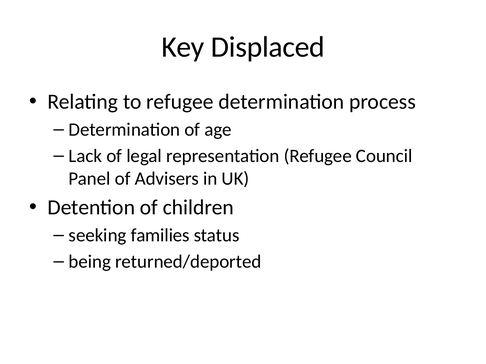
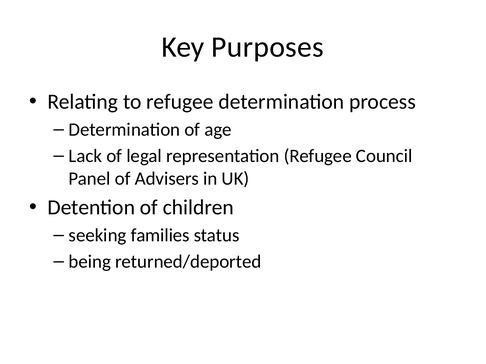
Displaced: Displaced -> Purposes (268, 47)
